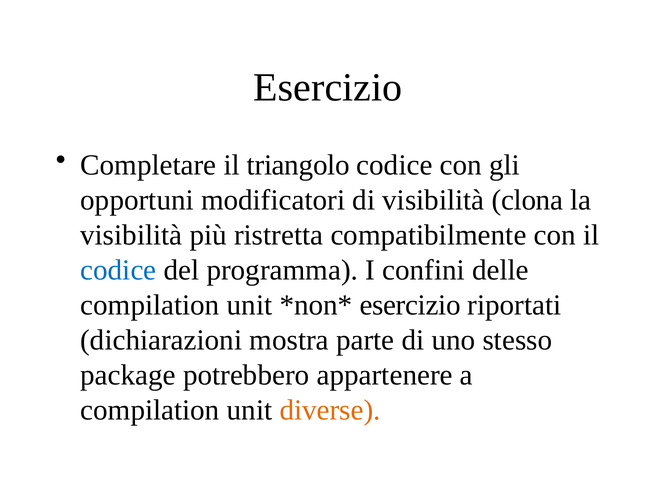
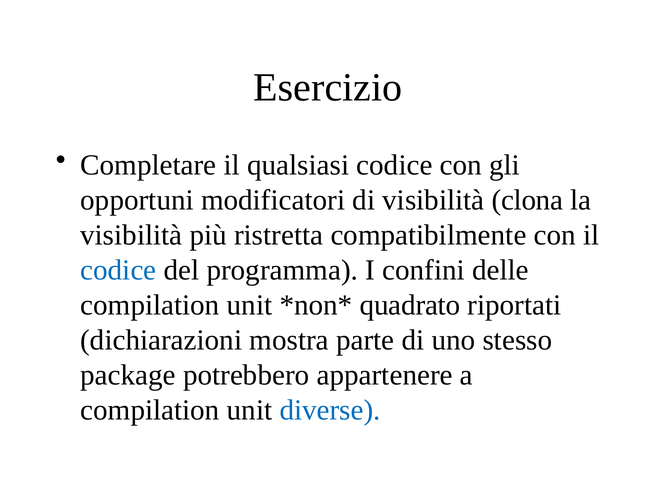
triangolo: triangolo -> qualsiasi (298, 165)
esercizio: esercizio -> quadrato (410, 305)
diverse colour: orange -> blue (330, 410)
